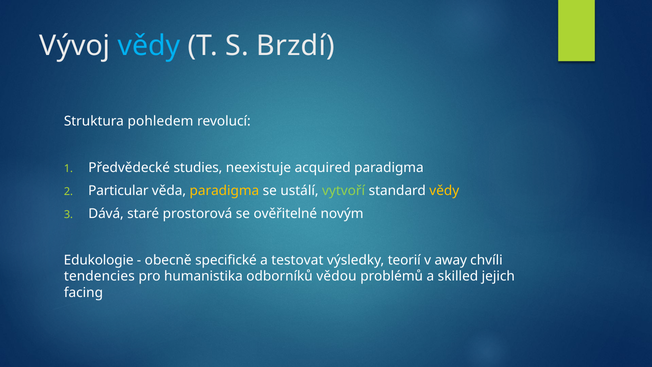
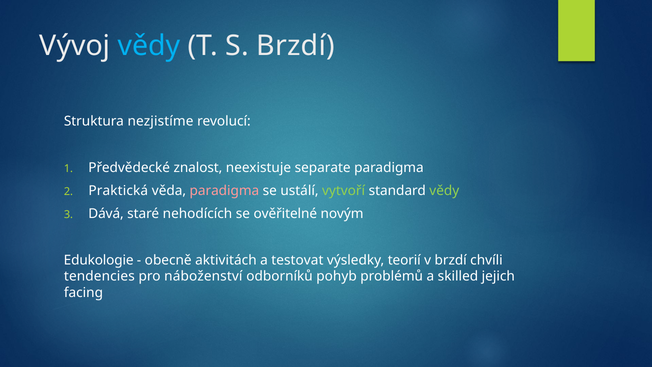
pohledem: pohledem -> nezjistíme (160, 121)
studies: studies -> znalost (198, 168)
acquired: acquired -> separate (323, 168)
Particular: Particular -> Praktická (118, 191)
paradigma colour: yellow -> pink (224, 191)
vědy colour: yellow -> light green (444, 191)
prostorová: prostorová -> nehodících (198, 214)
specifické: specifické -> aktivitách (226, 260)
v away: away -> brzdí (451, 260)
humanistika: humanistika -> náboženství (203, 276)
vědou: vědou -> pohyb (337, 276)
